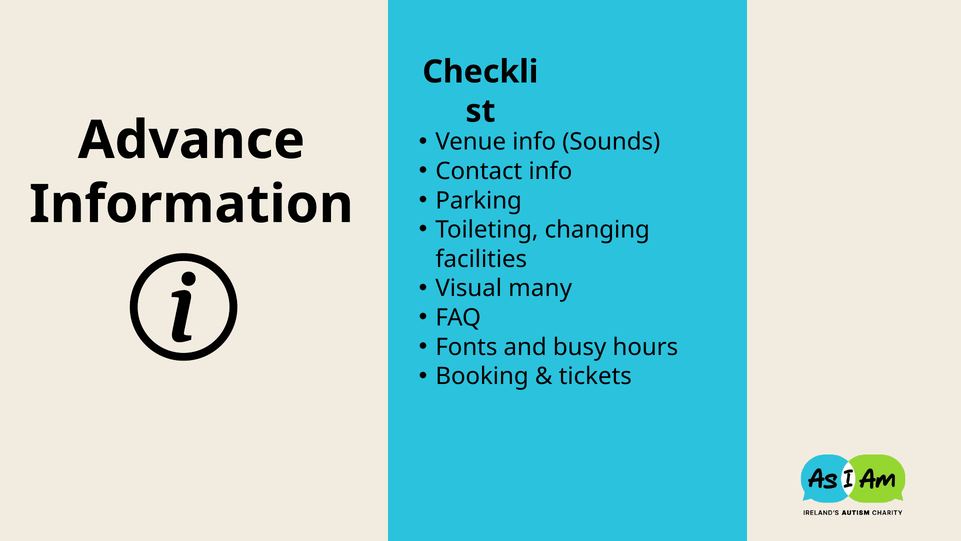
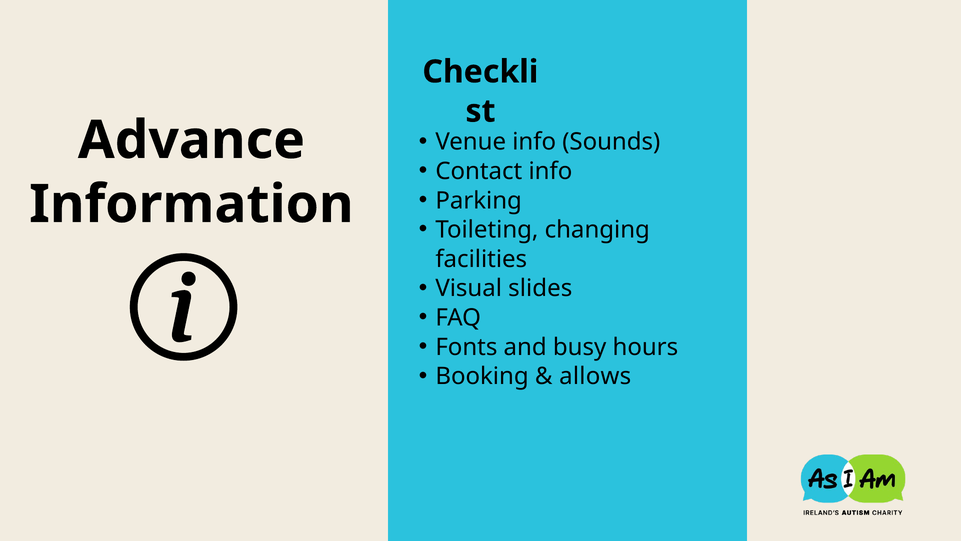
many: many -> slides (540, 288)
tickets: tickets -> allows (595, 376)
